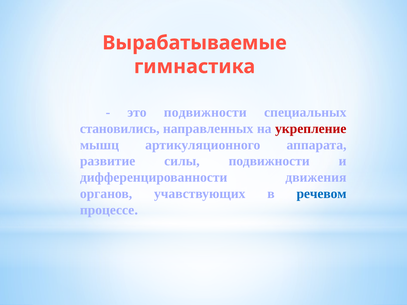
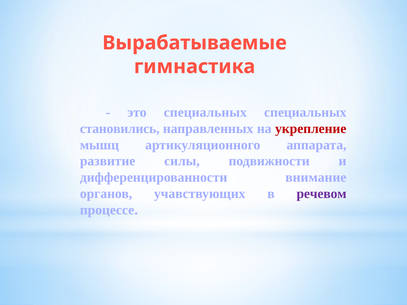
это подвижности: подвижности -> специальных (205, 112)
движения: движения -> внимание (316, 178)
речевом colour: blue -> purple (322, 194)
